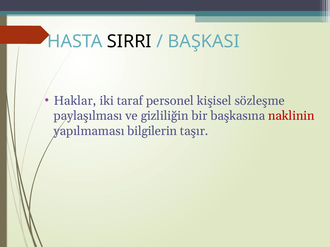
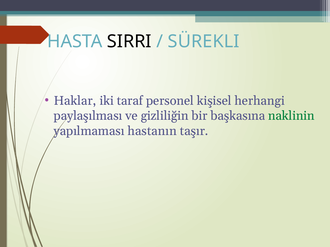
BAŞKASI: BAŞKASI -> SÜREKLI (204, 41)
sözleşme: sözleşme -> herhangi (260, 101)
naklinin colour: red -> green (291, 116)
bilgilerin: bilgilerin -> hastanın (152, 131)
